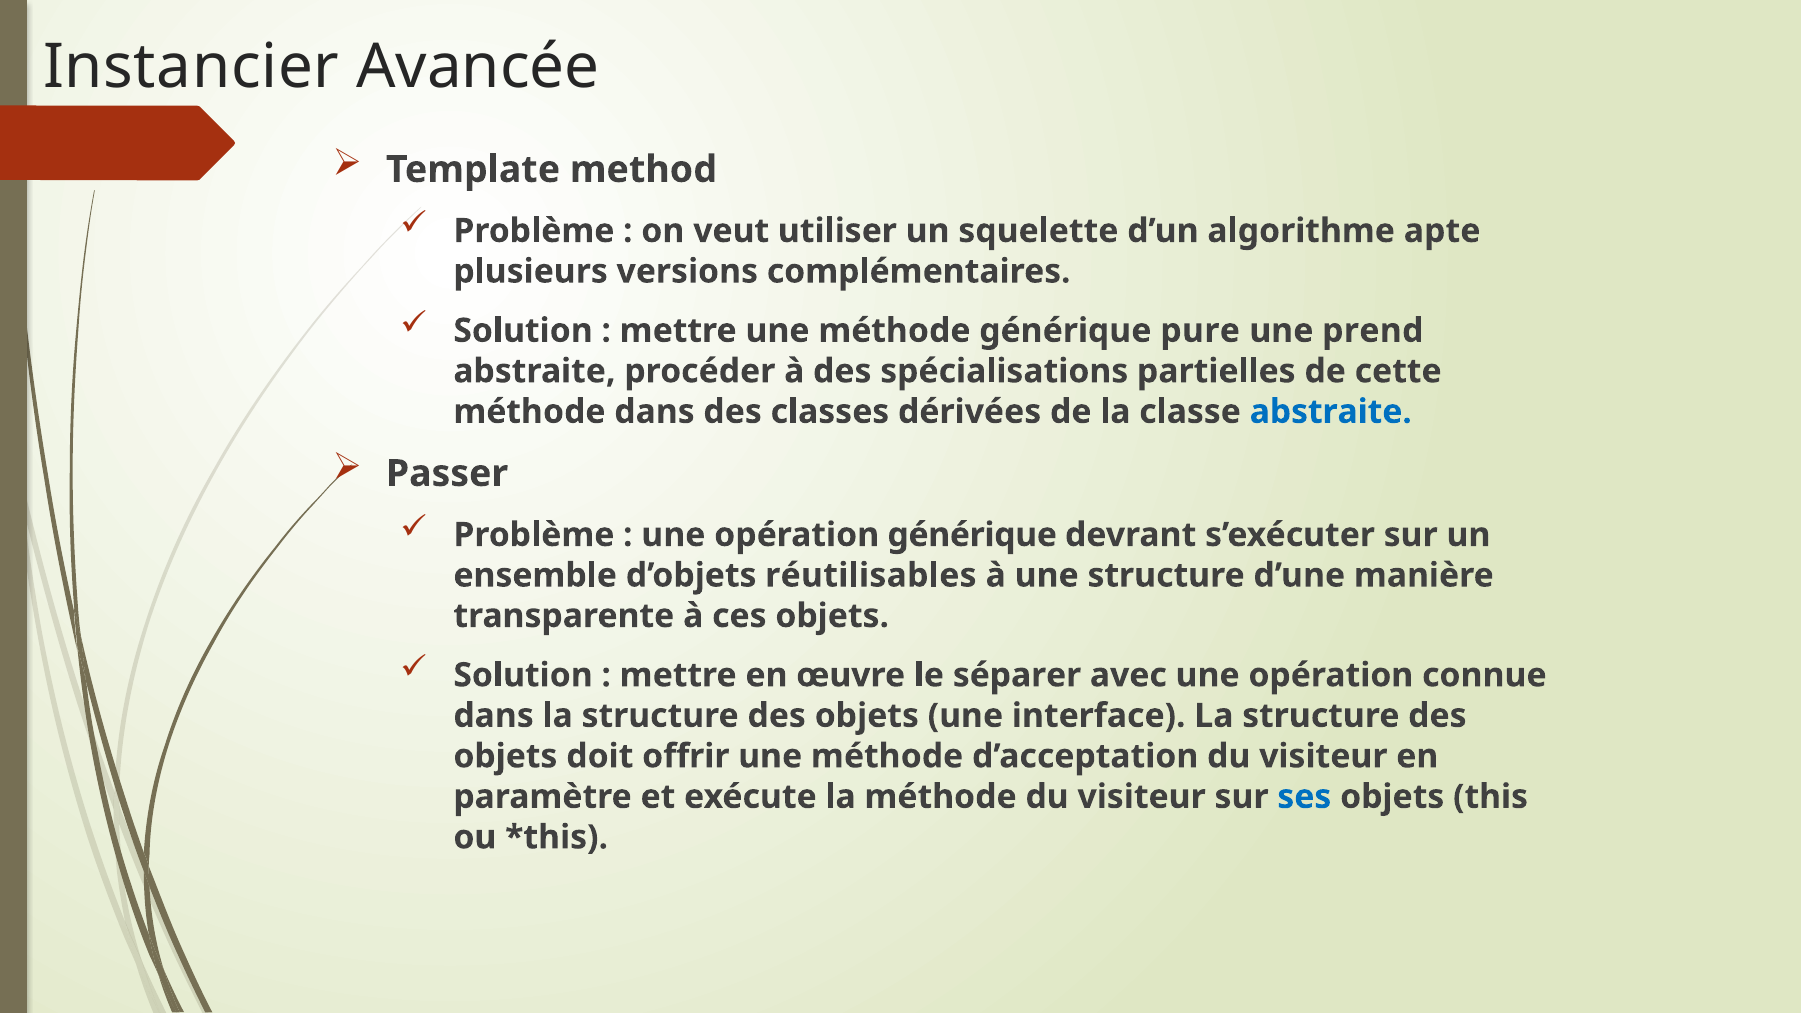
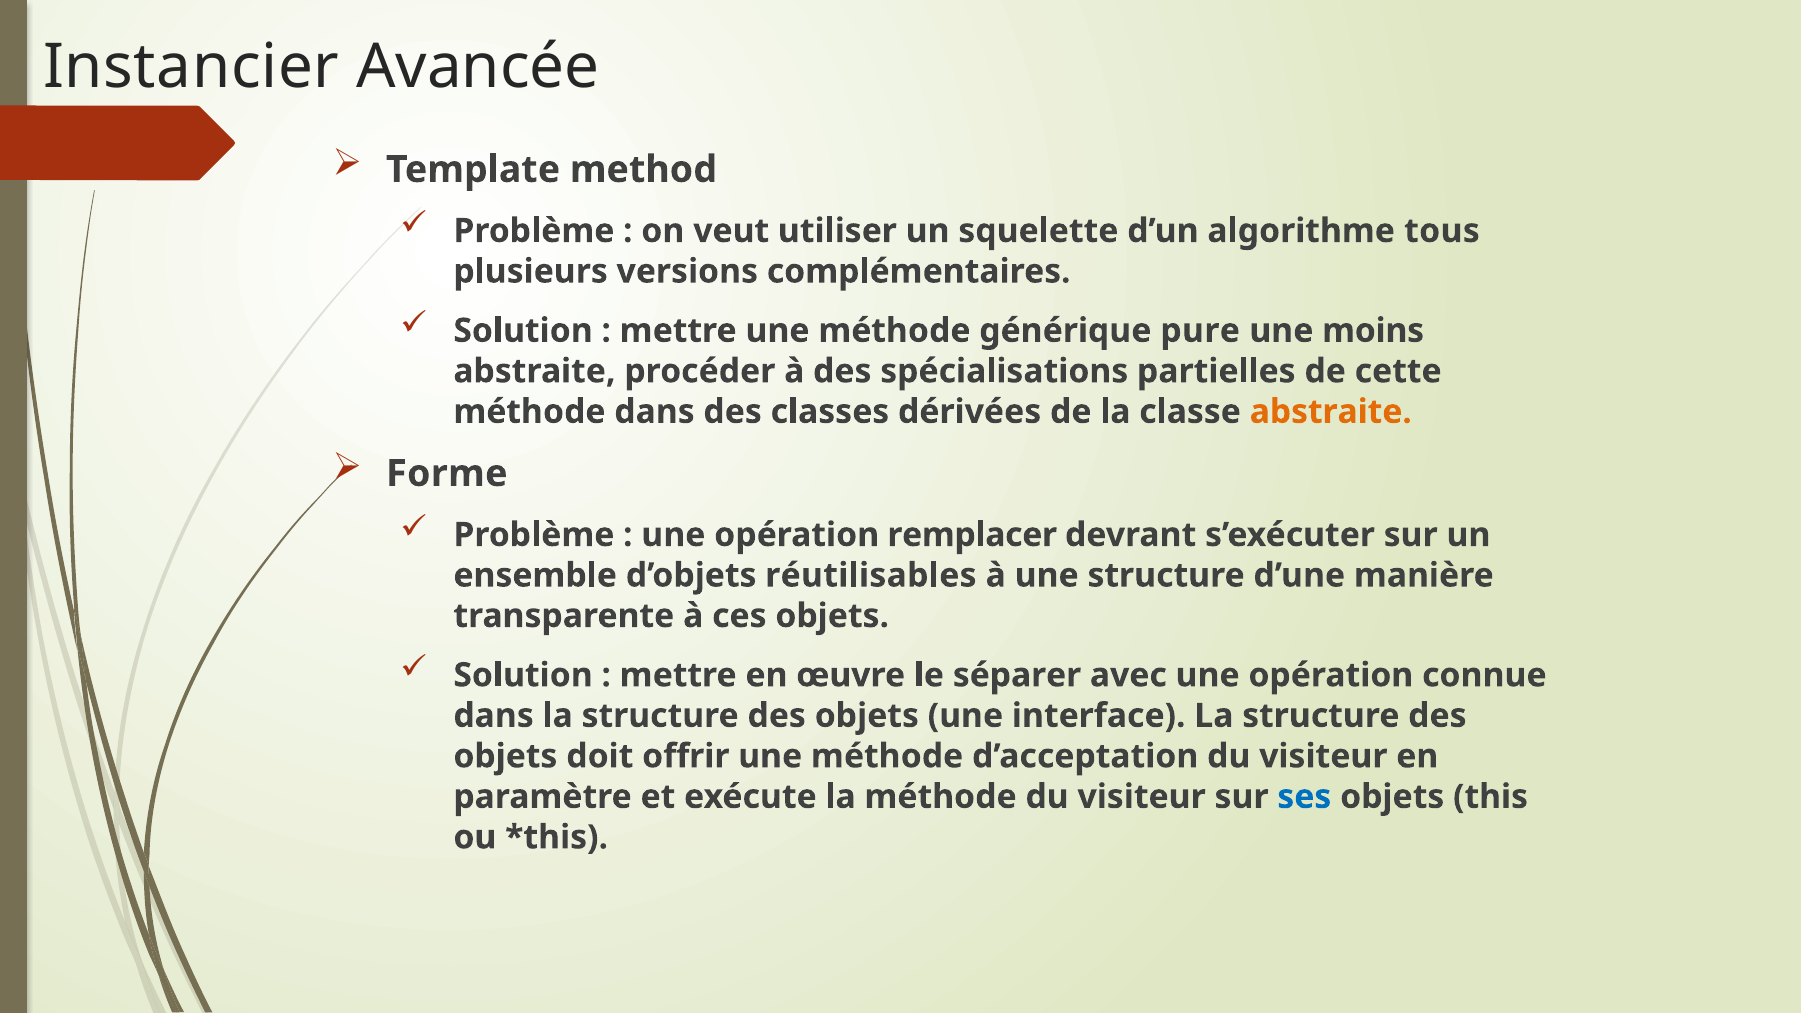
apte: apte -> tous (1442, 231)
prend: prend -> moins (1373, 331)
abstraite colour: blue -> orange (1331, 412)
Passer: Passer -> Forme (447, 474)
opération générique: générique -> remplacer (972, 535)
